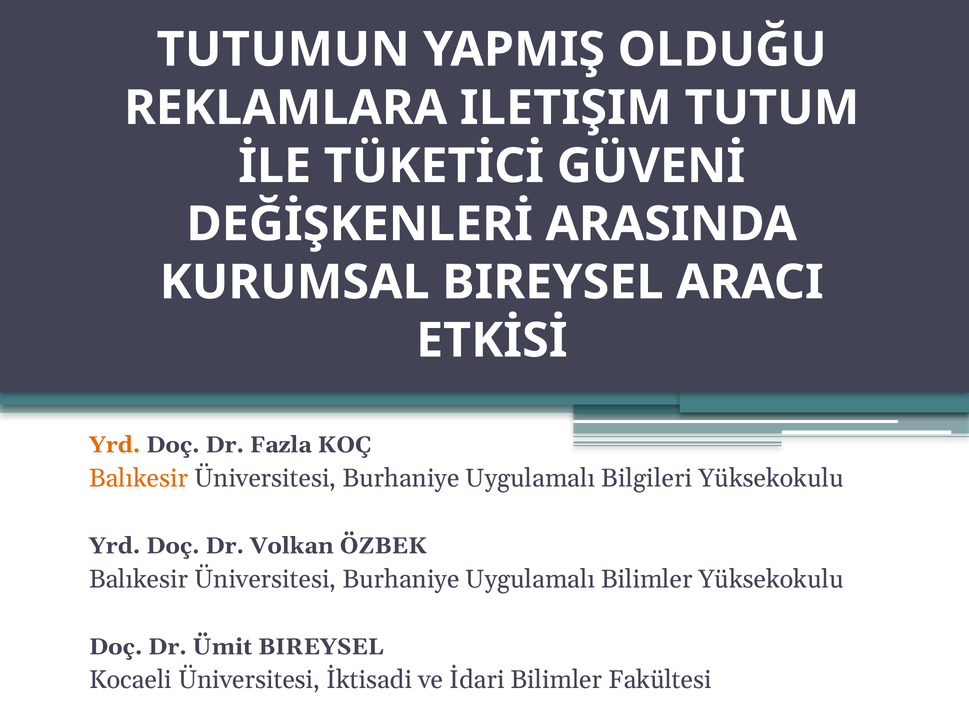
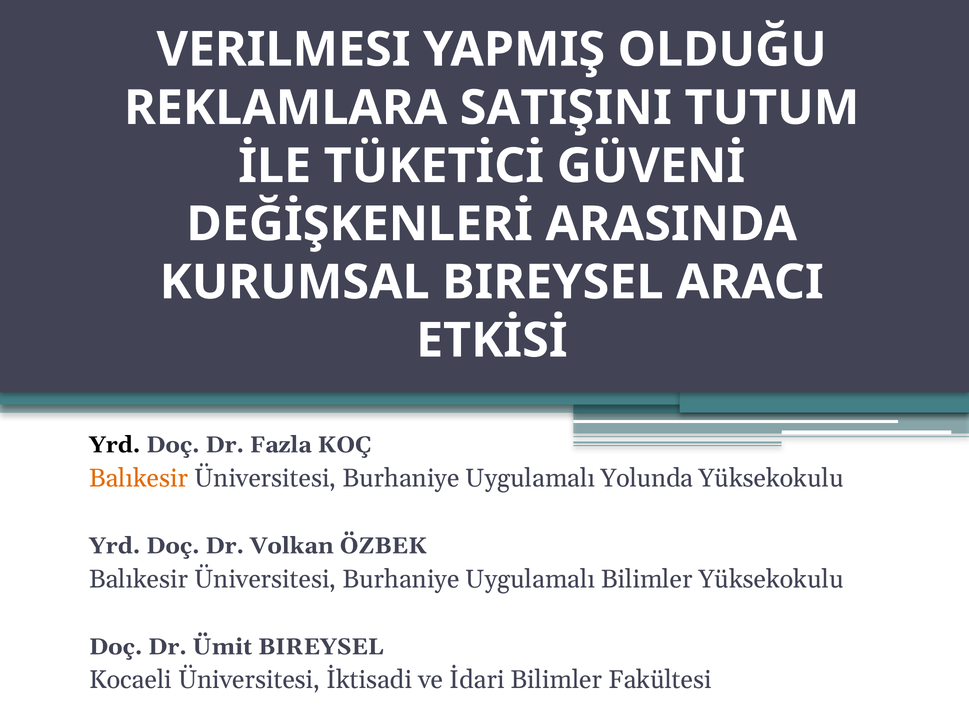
TUTUMUN: TUTUMUN -> VERILMESI (284, 50)
ILETIŞIM: ILETIŞIM -> SATIŞINI (566, 108)
Yrd colour: orange -> black (115, 445)
Bilgileri: Bilgileri -> Yolunda (647, 478)
